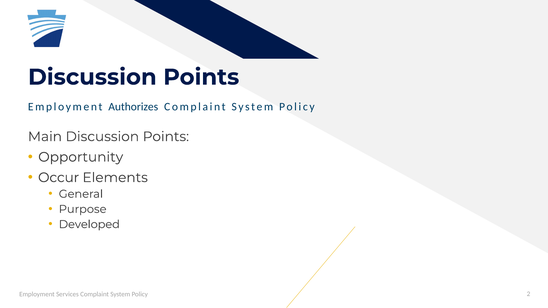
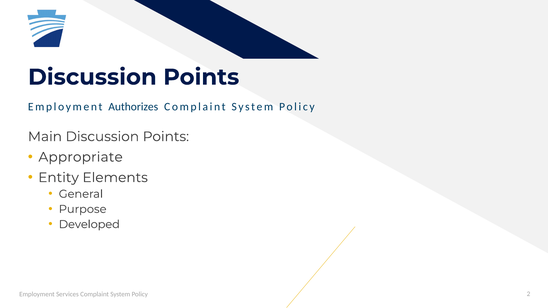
Opportunity: Opportunity -> Appropriate (81, 157)
Occur: Occur -> Entity (59, 178)
